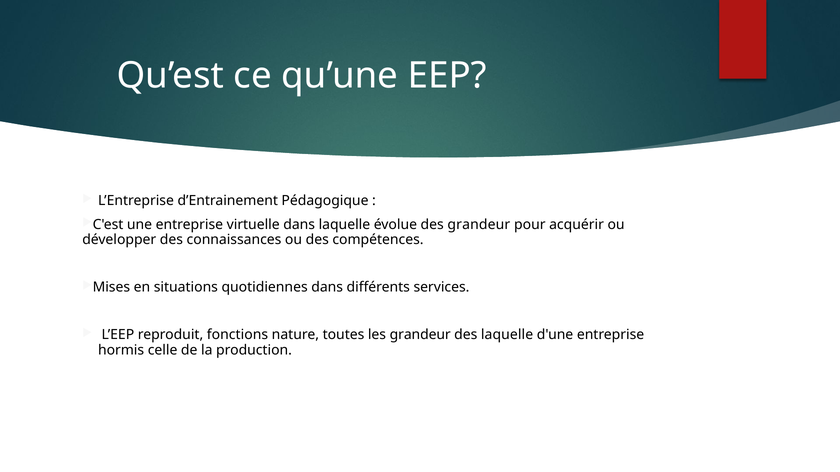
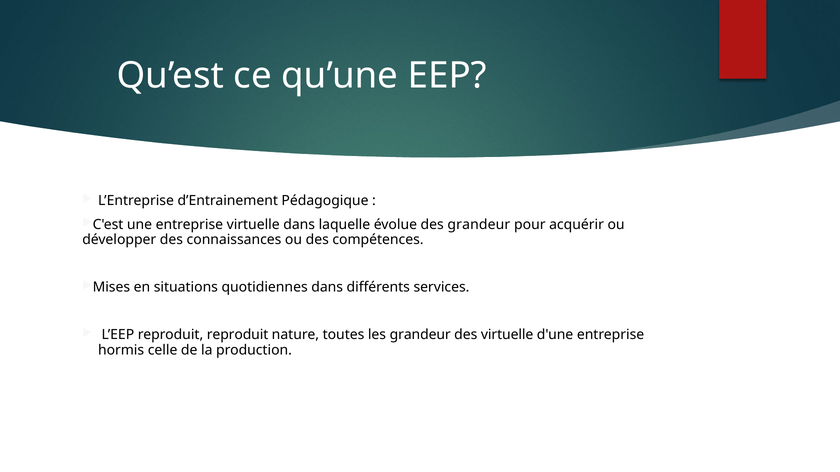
reproduit fonctions: fonctions -> reproduit (238, 335)
des laquelle: laquelle -> virtuelle (507, 335)
